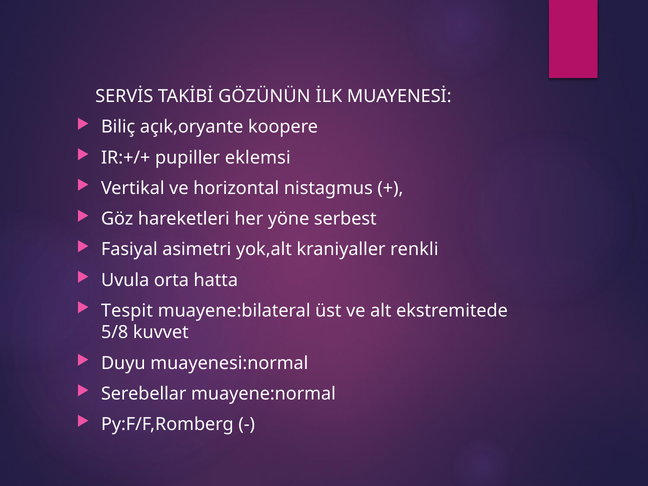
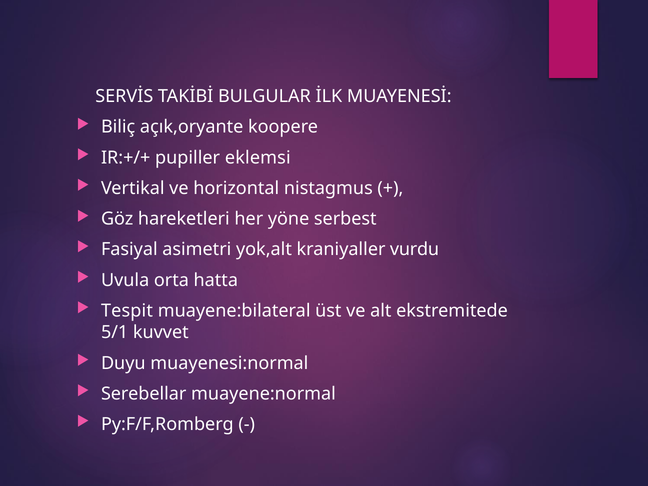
GÖZÜNÜN: GÖZÜNÜN -> BULGULAR (264, 96)
renkli: renkli -> vurdu (415, 250)
5/8: 5/8 -> 5/1 (115, 332)
